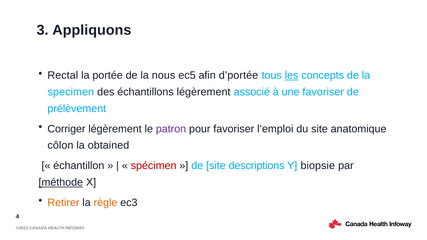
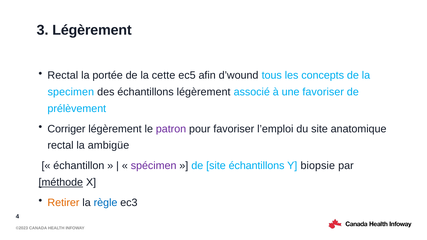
3 Appliquons: Appliquons -> Légèrement (92, 30)
nous: nous -> cette (164, 75)
d’portée: d’portée -> d’wound (239, 75)
les underline: present -> none (292, 75)
côlon: côlon -> rectal (61, 146)
obtained: obtained -> ambigüe (108, 146)
spécimen colour: red -> purple (154, 166)
site descriptions: descriptions -> échantillons (257, 166)
règle colour: orange -> blue (106, 203)
